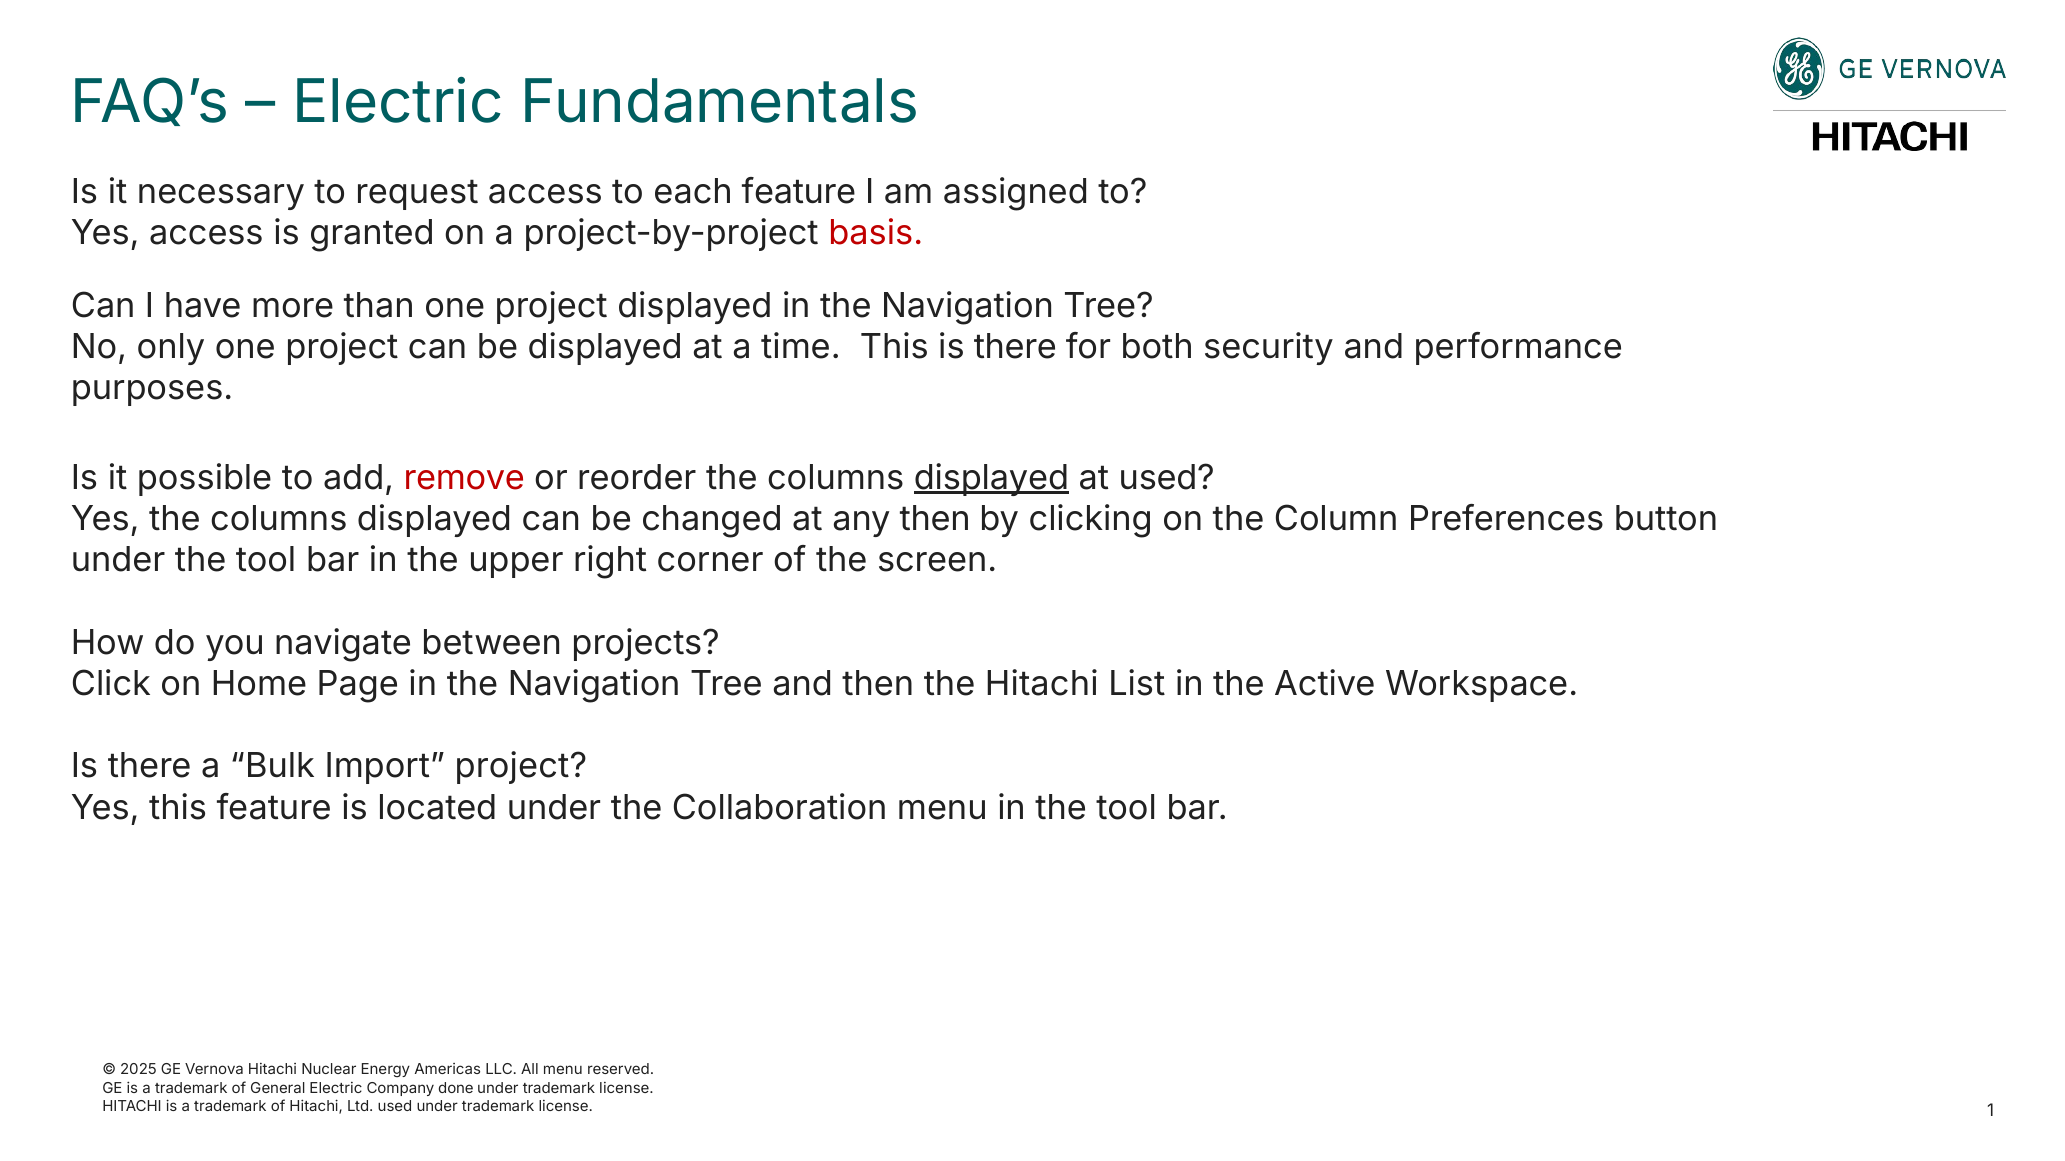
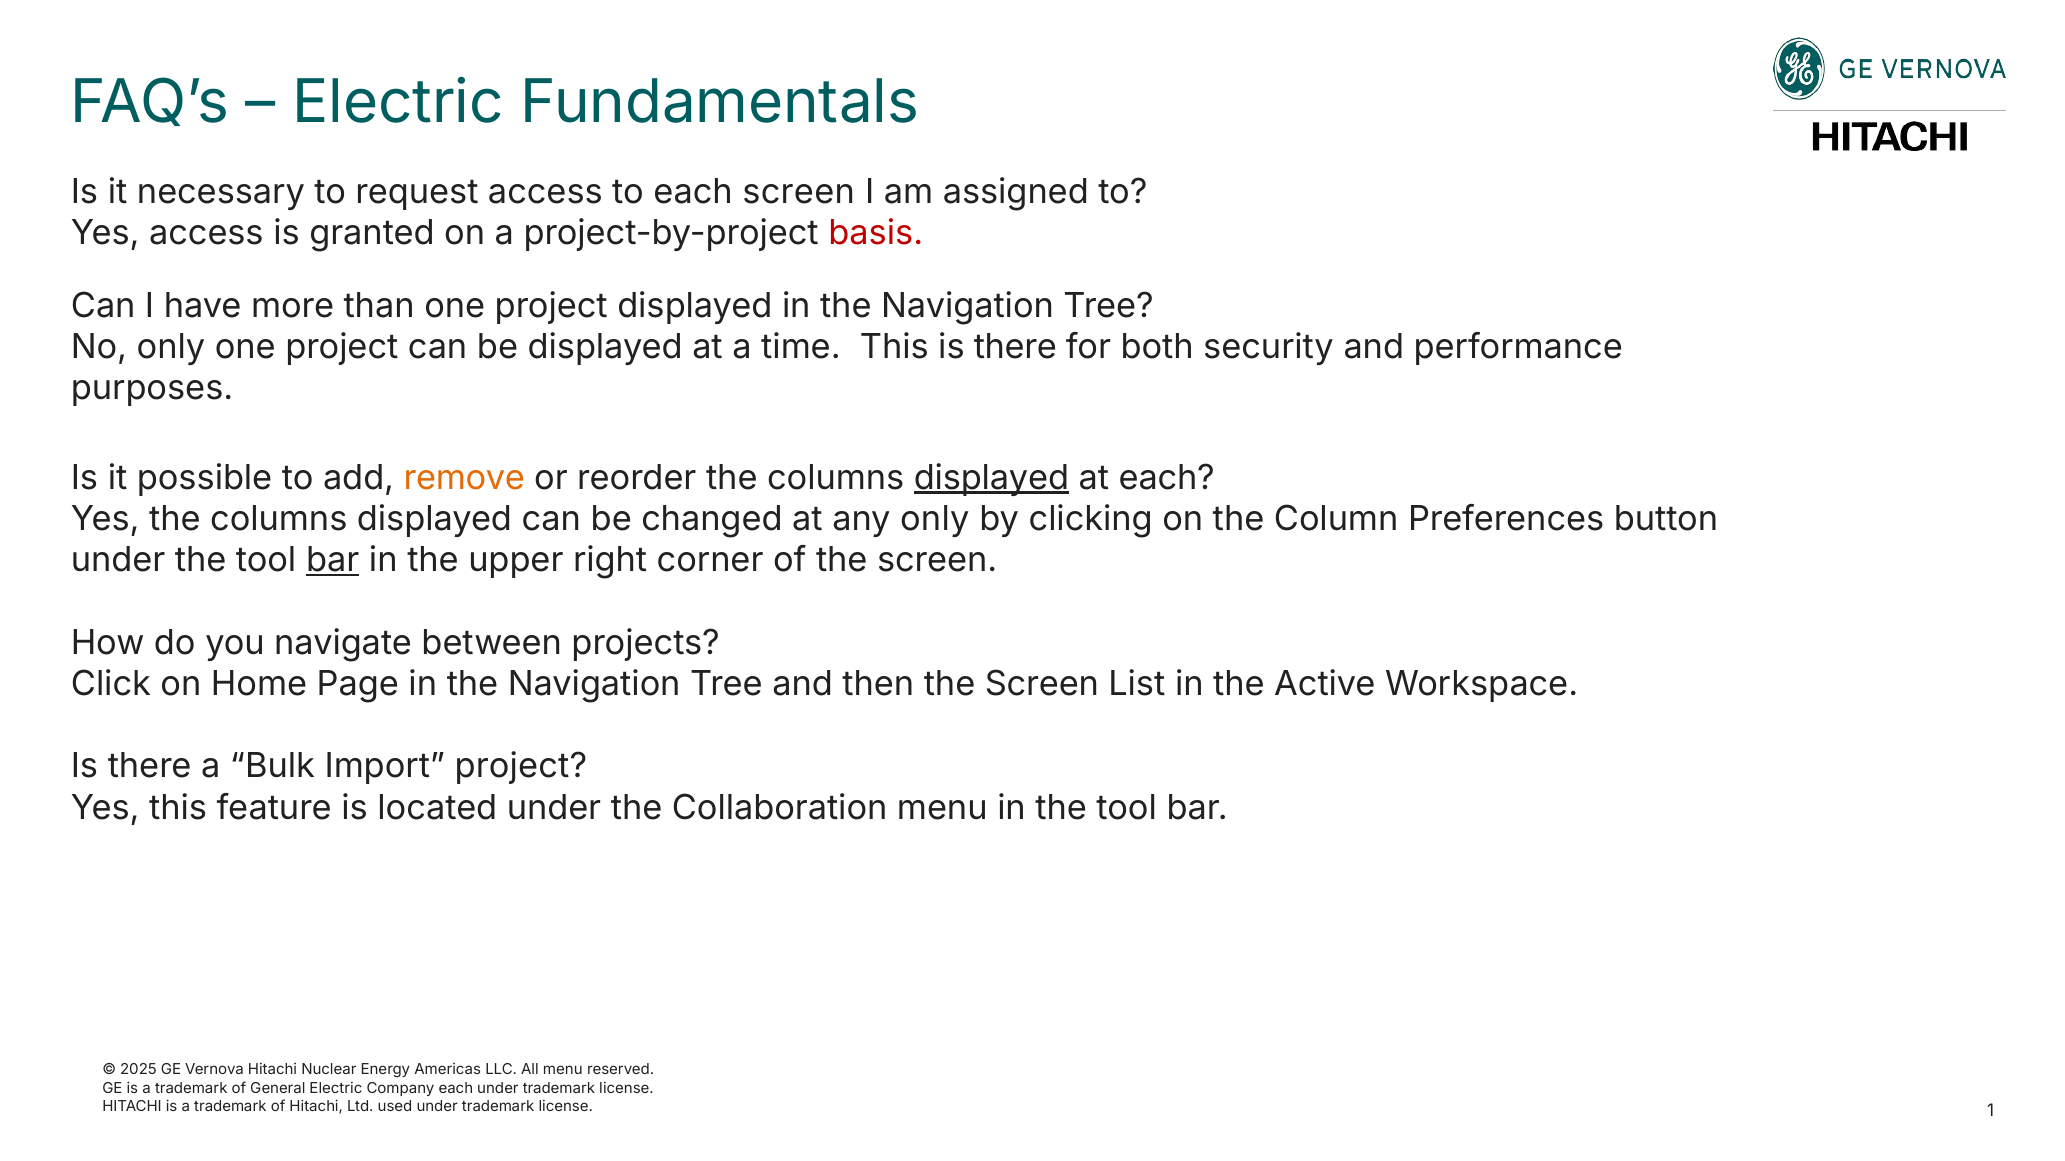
each feature: feature -> screen (799, 192)
remove colour: red -> orange (464, 478)
at used: used -> each (1167, 478)
any then: then -> only (935, 519)
bar underline: none -> present (333, 561)
then the Hitachi: Hitachi -> Screen (1042, 684)
Company done: done -> each (456, 1089)
